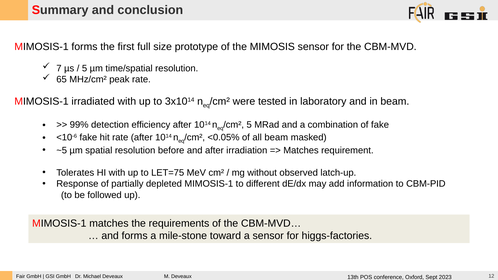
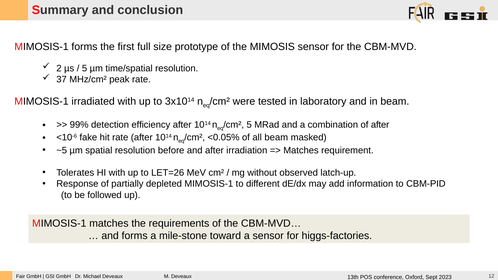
7: 7 -> 2 (59, 68)
65: 65 -> 37 (62, 80)
of fake: fake -> after (380, 125)
LET=75: LET=75 -> LET=26 (168, 173)
